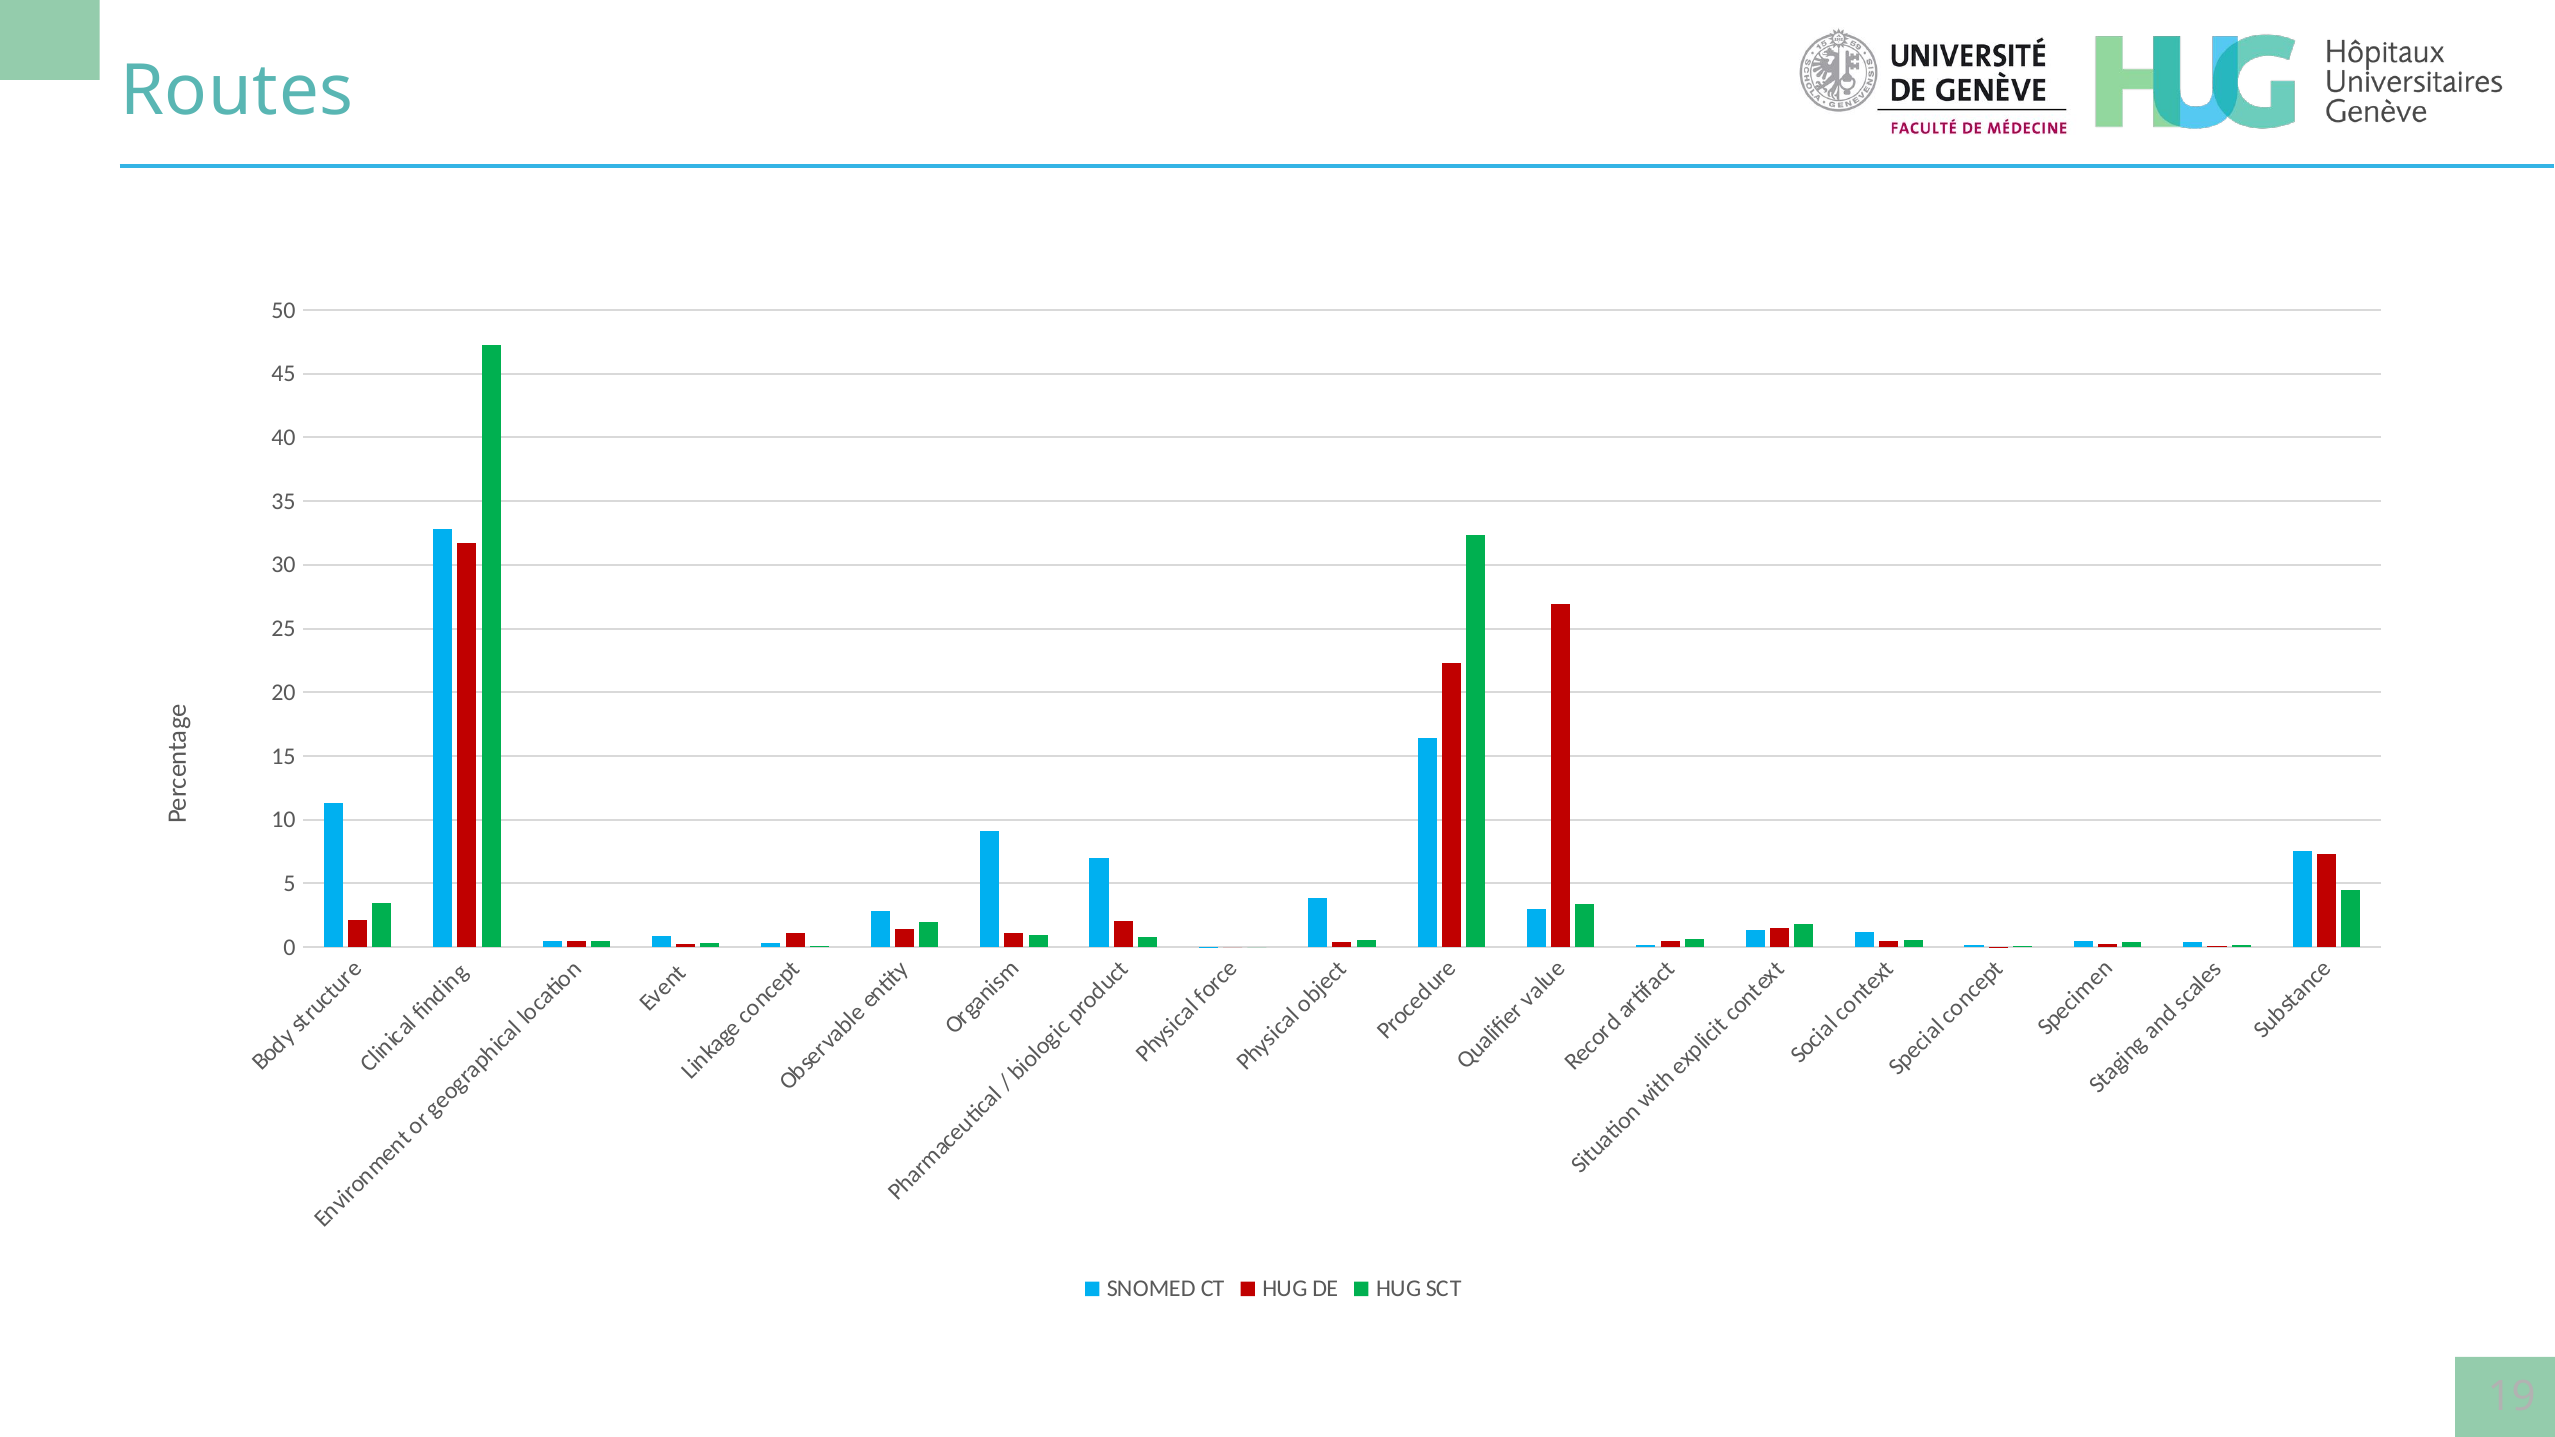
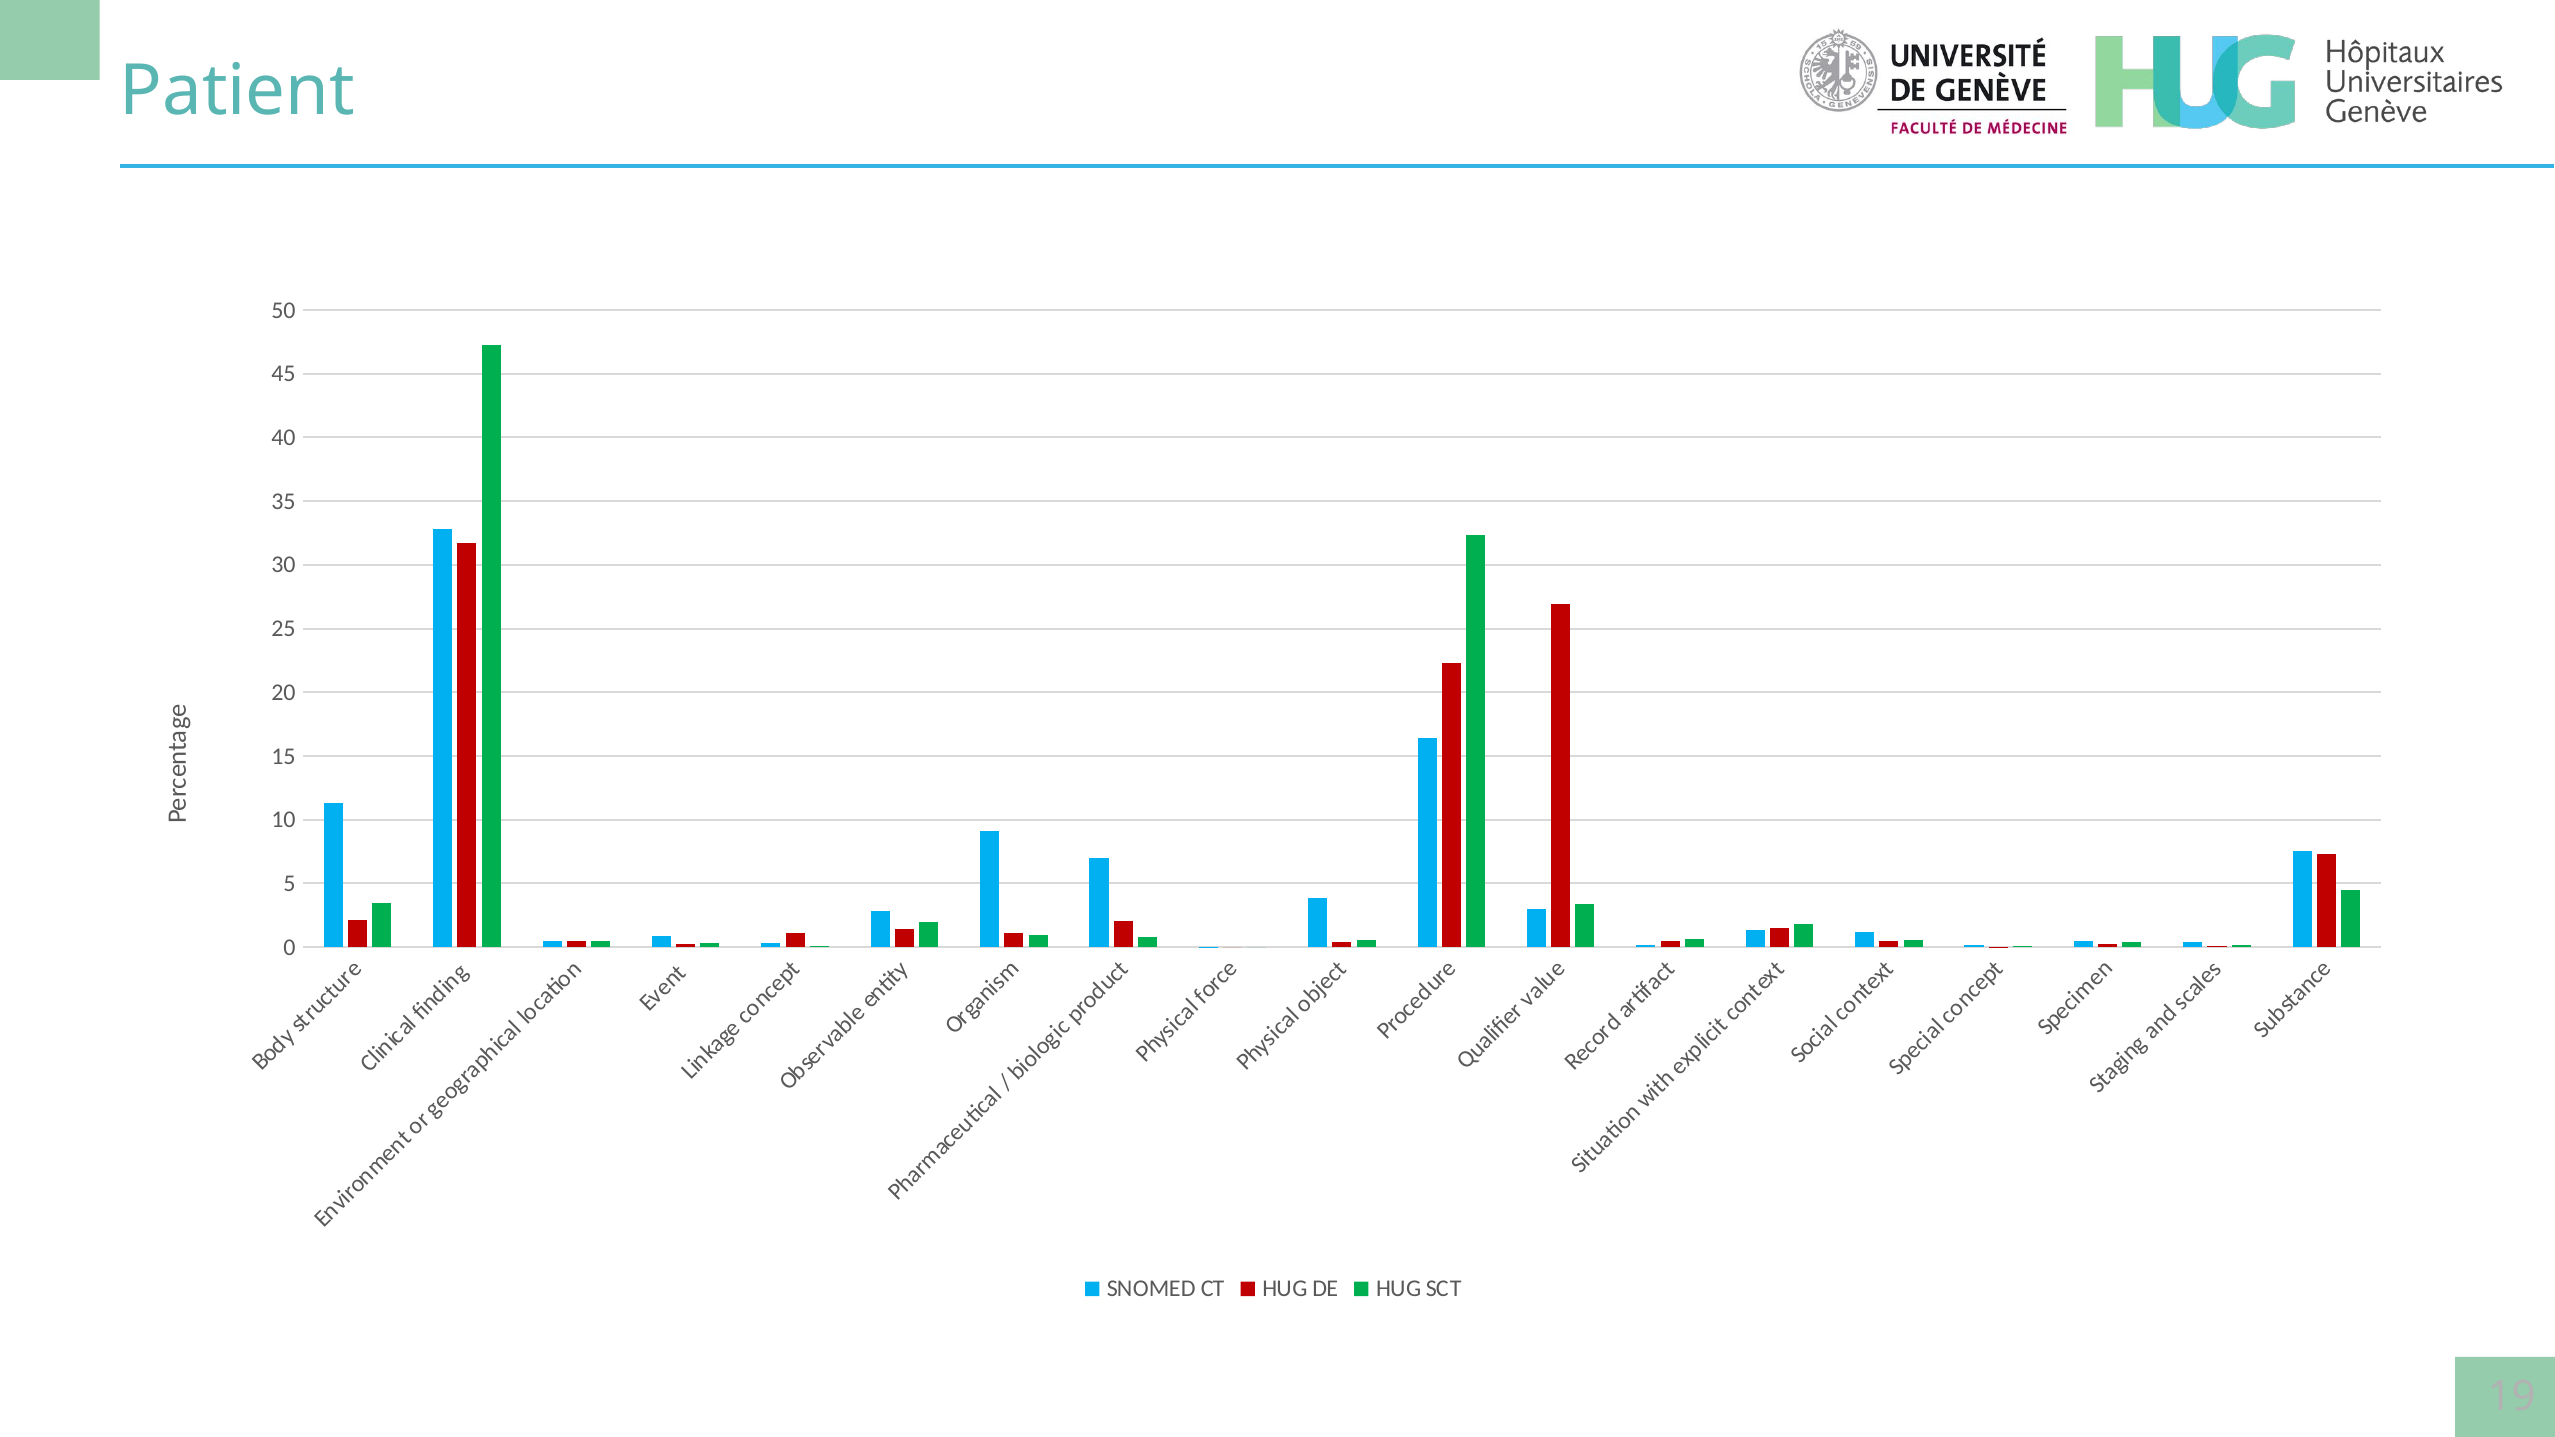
Routes: Routes -> Patient (237, 91)
